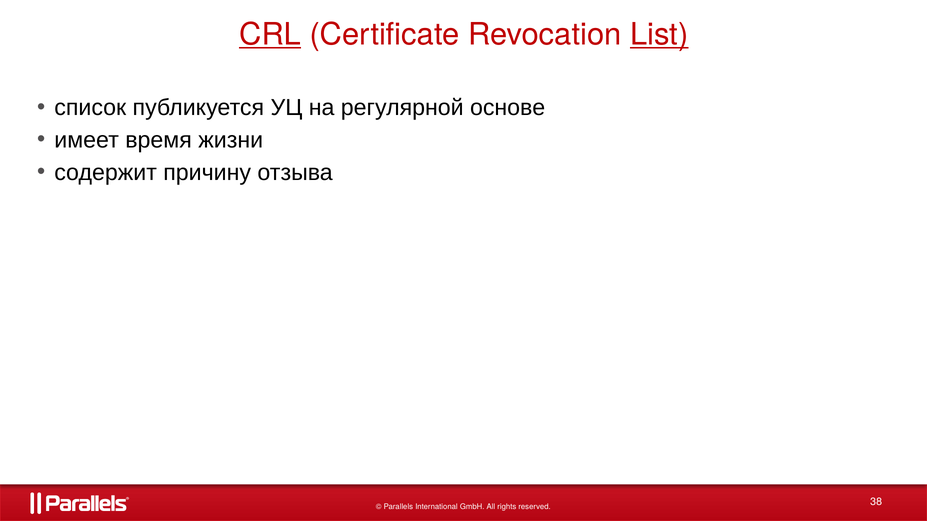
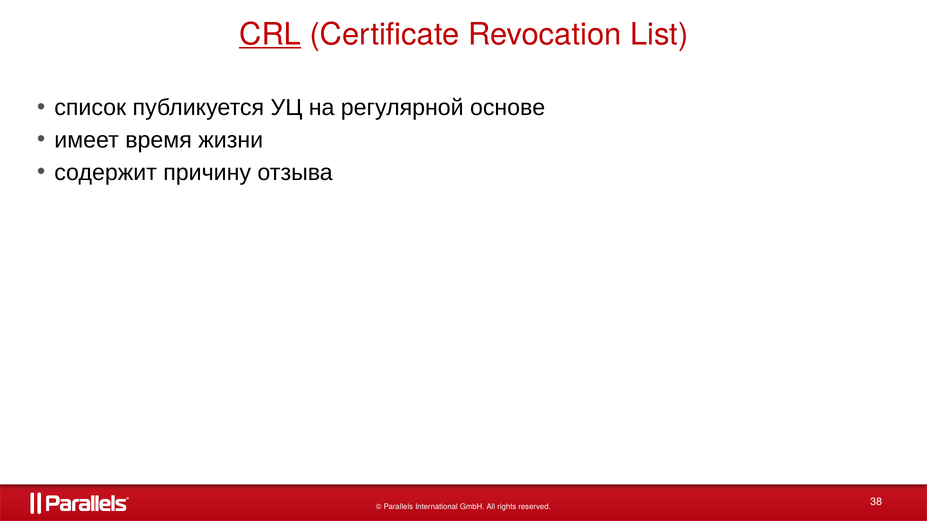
List underline: present -> none (659, 35)
